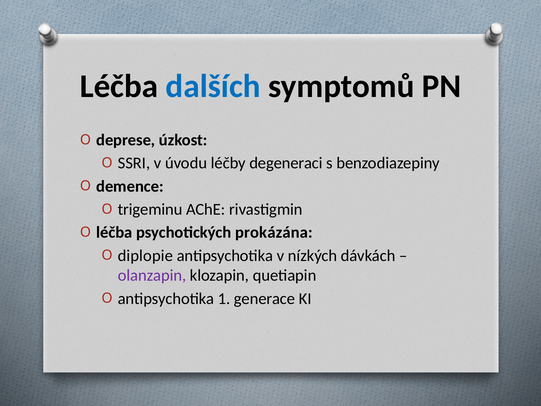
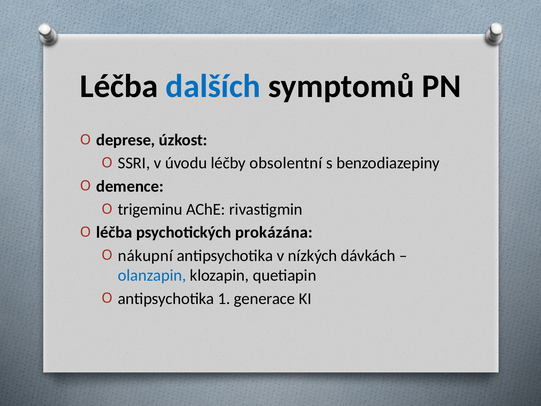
degeneraci: degeneraci -> obsolentní (286, 163)
diplopie: diplopie -> nákupní (145, 256)
olanzapin colour: purple -> blue (152, 275)
